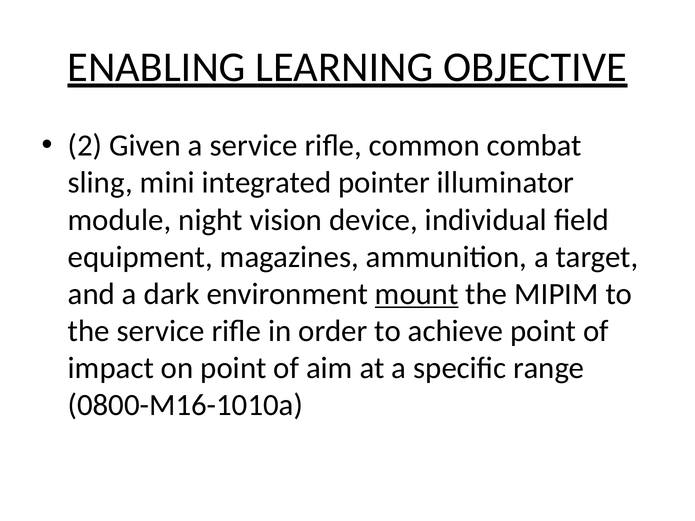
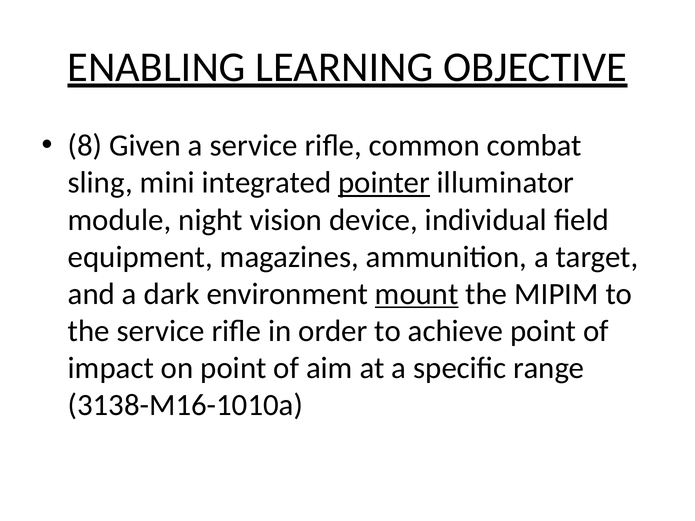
2: 2 -> 8 (85, 146)
pointer underline: none -> present (384, 183)
0800-M16-1010a: 0800-M16-1010a -> 3138-M16-1010a (185, 405)
